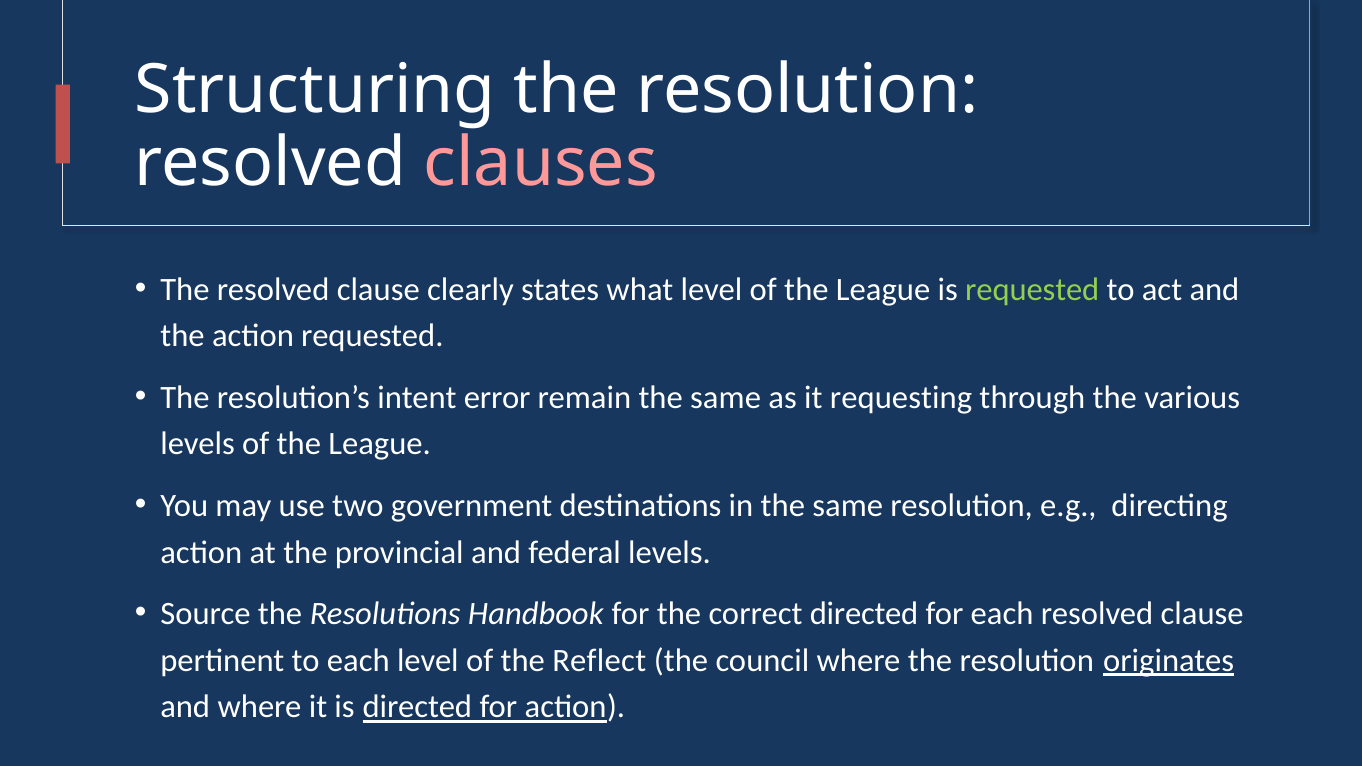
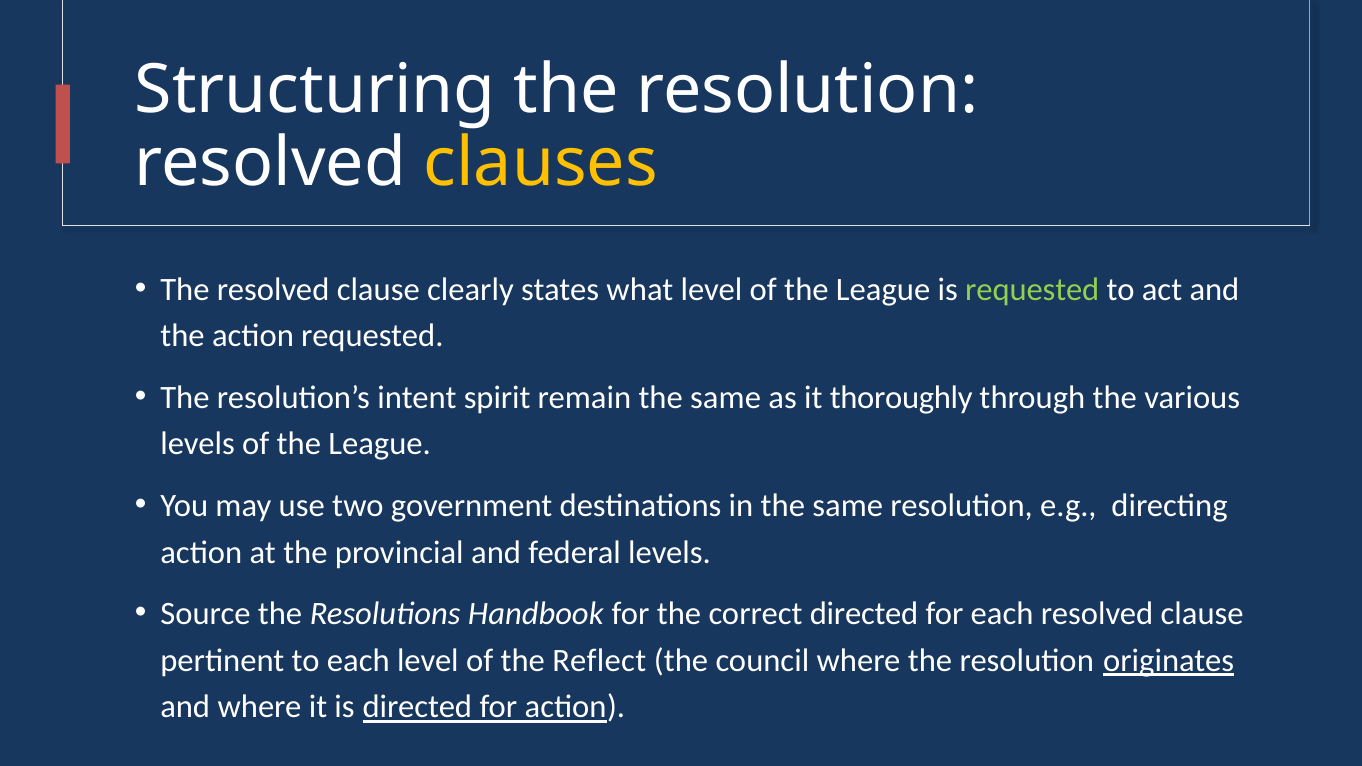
clauses colour: pink -> yellow (541, 164)
error: error -> spirit (497, 397)
requesting: requesting -> thoroughly (901, 397)
